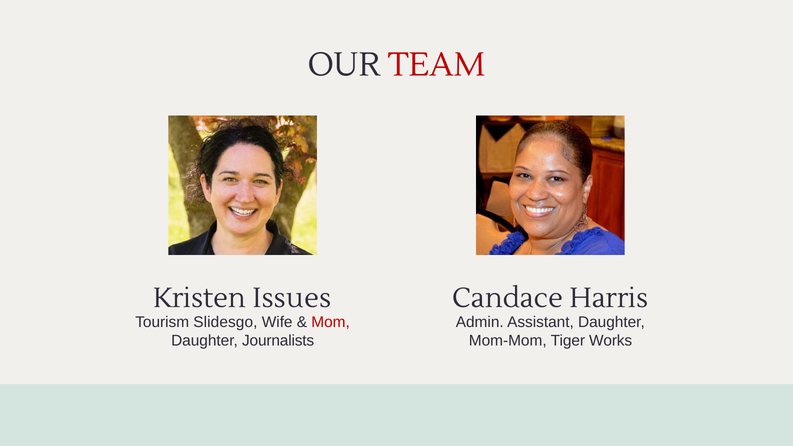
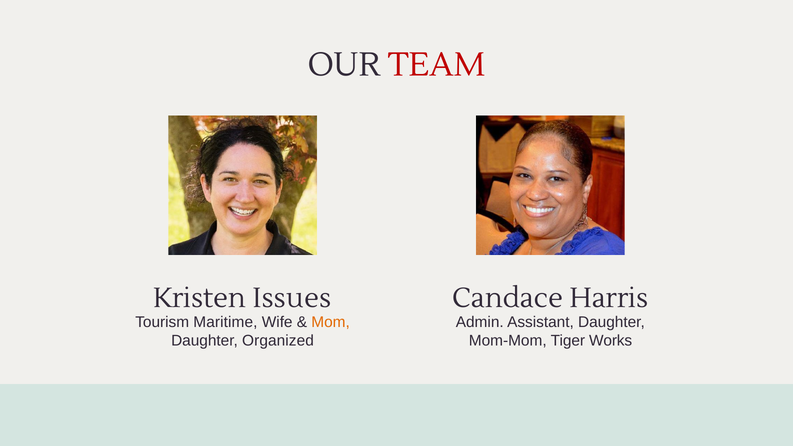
Slidesgo: Slidesgo -> Maritime (225, 322)
Mom colour: red -> orange (331, 322)
Journalists: Journalists -> Organized (278, 341)
